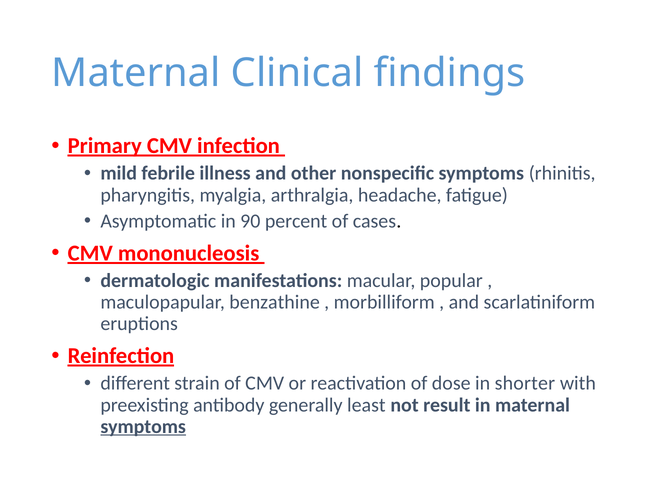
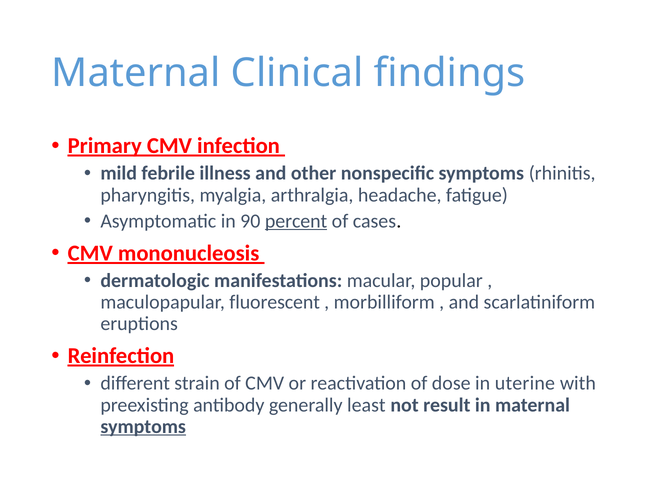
percent underline: none -> present (296, 221)
benzathine: benzathine -> fluorescent (275, 302)
shorter: shorter -> uterine (525, 383)
